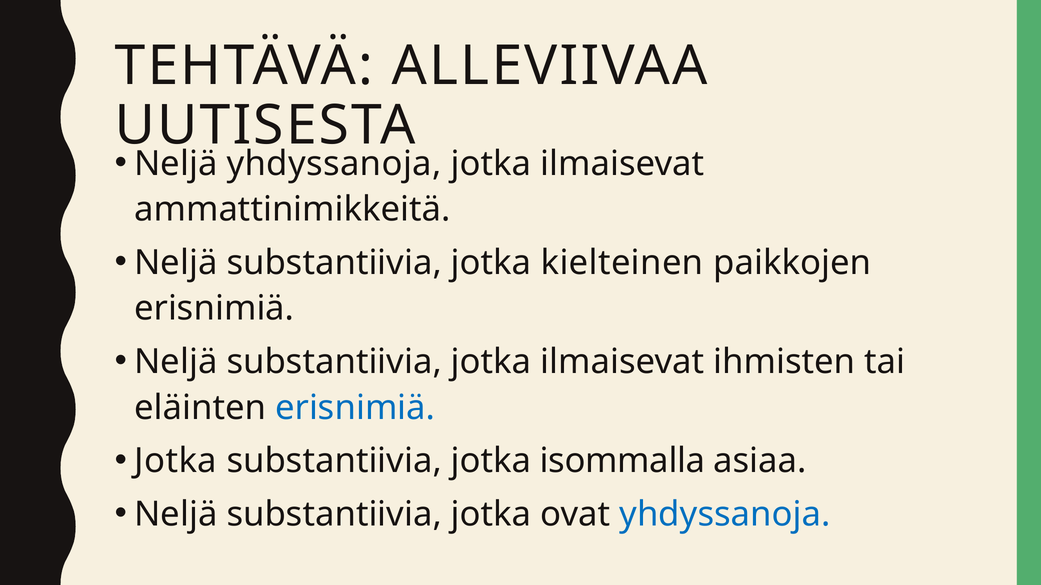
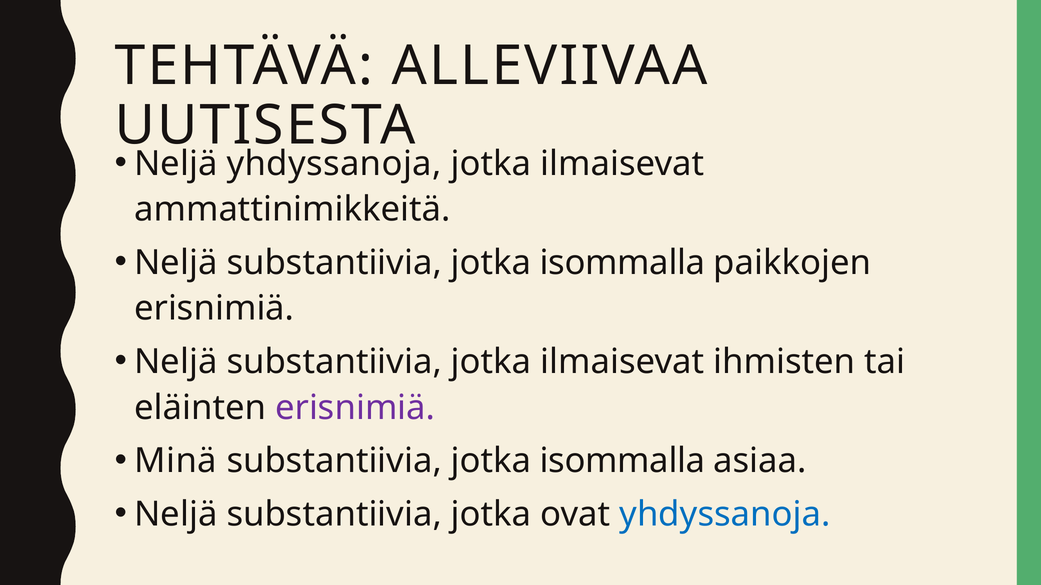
Neljä substantiivia jotka kielteinen: kielteinen -> isommalla (622, 263)
erisnimiä colour: blue -> purple (355, 408)
Jotka: Jotka -> Minä (176, 461)
